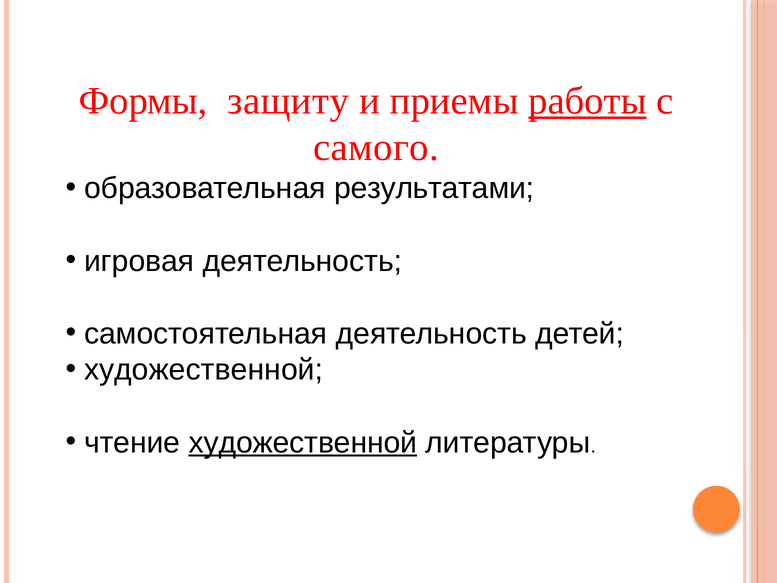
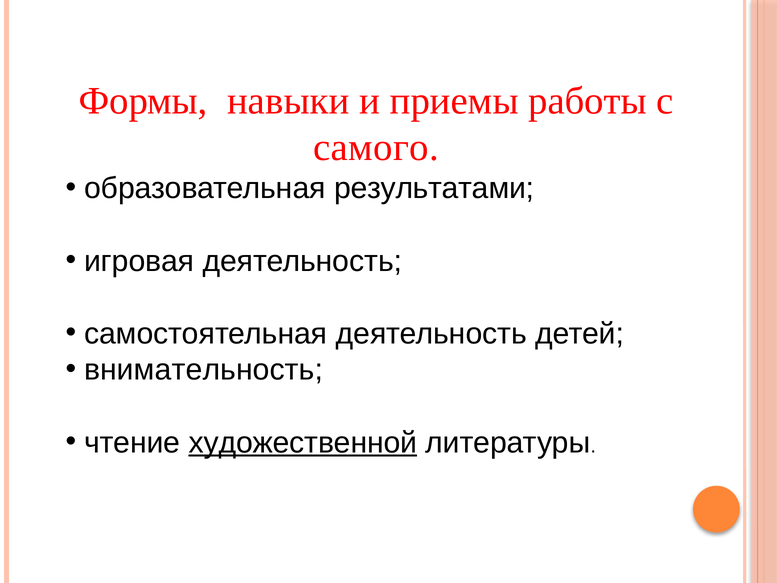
зaщиту: зaщиту -> навыки (288, 101)
работы underline: present -> none (587, 101)
художественной: художественной -> внимательность (204, 370)
